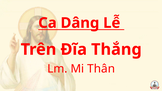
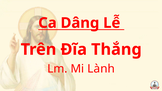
Thân: Thân -> Lành (101, 69)
